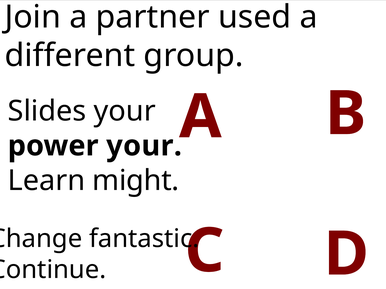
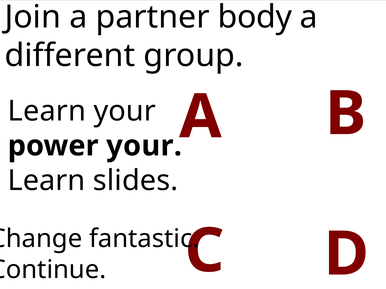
used: used -> body (255, 17)
Slides: Slides -> Learn (47, 111)
might: might -> slides (136, 181)
